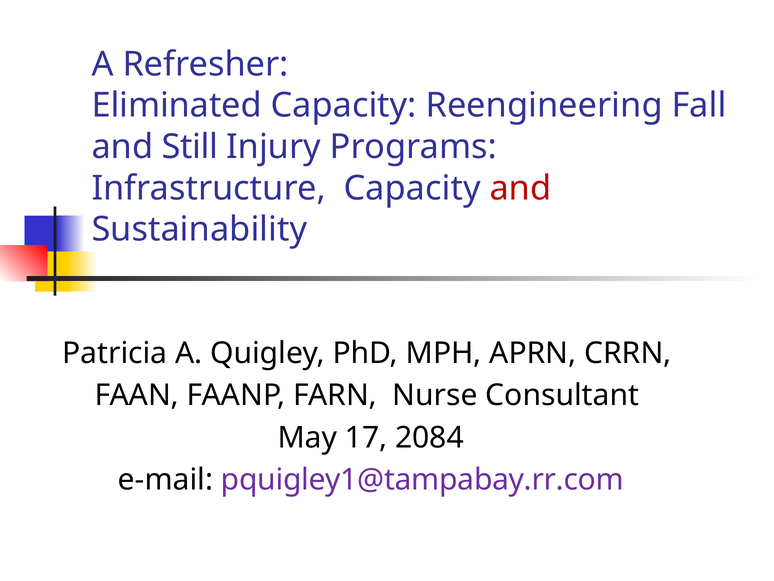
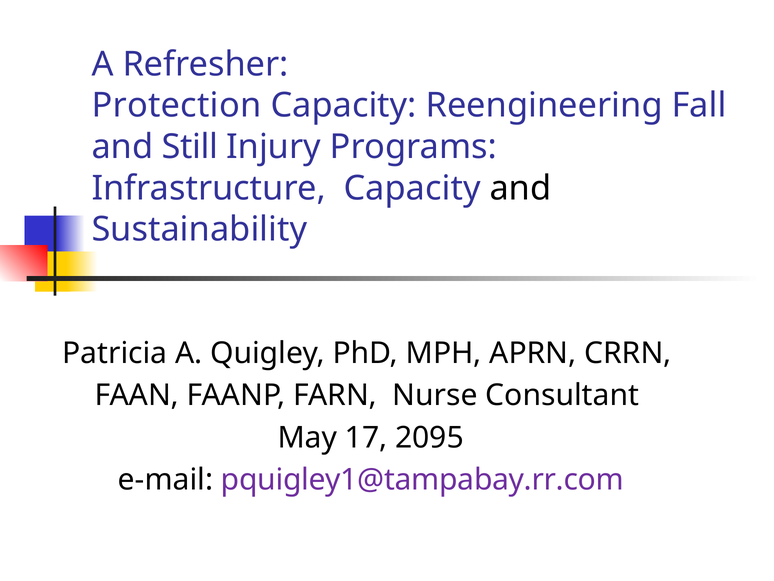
Eliminated: Eliminated -> Protection (176, 106)
and colour: red -> black (520, 188)
2084: 2084 -> 2095 (430, 437)
